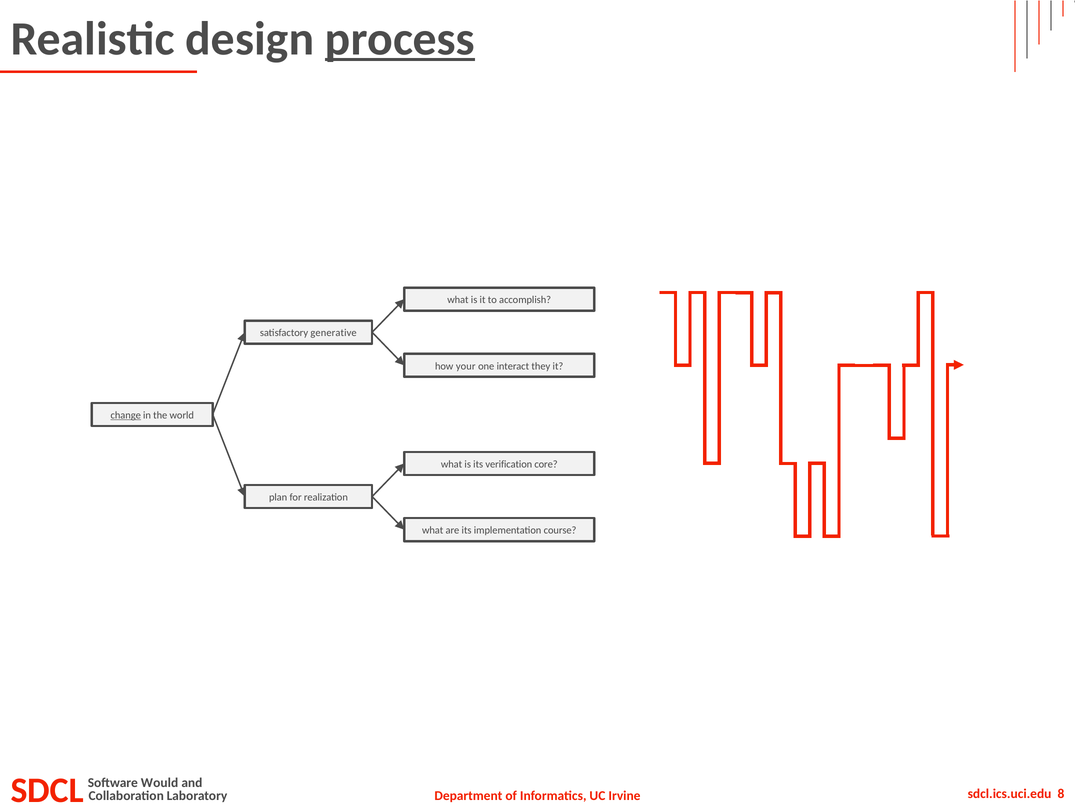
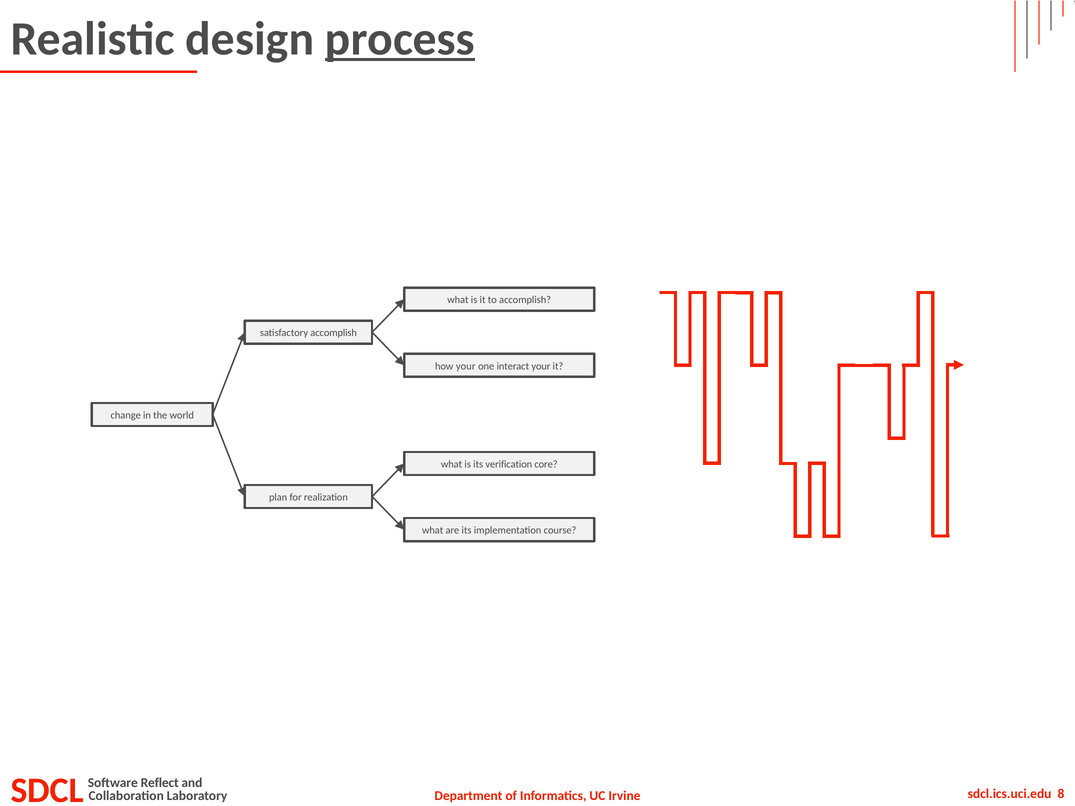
satisfactory generative: generative -> accomplish (334, 333)
interact they: they -> your (541, 366)
change underline: present -> none (126, 415)
Would: Would -> Reflect (160, 783)
